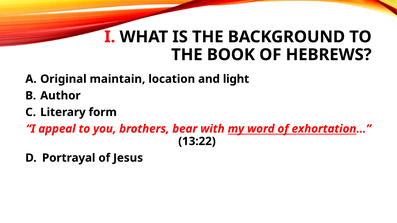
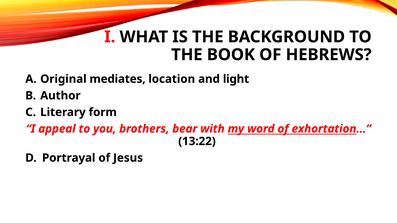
maintain: maintain -> mediates (118, 79)
